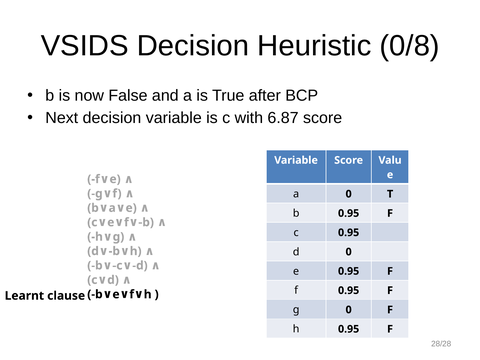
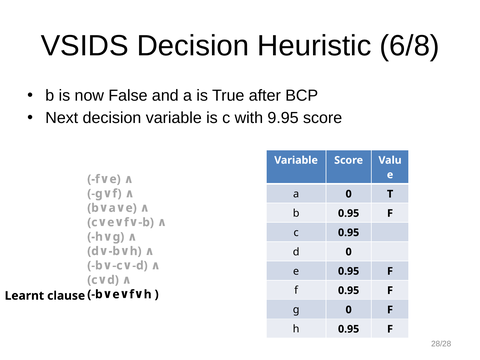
0/8: 0/8 -> 6/8 (410, 46)
6.87: 6.87 -> 9.95 (283, 118)
